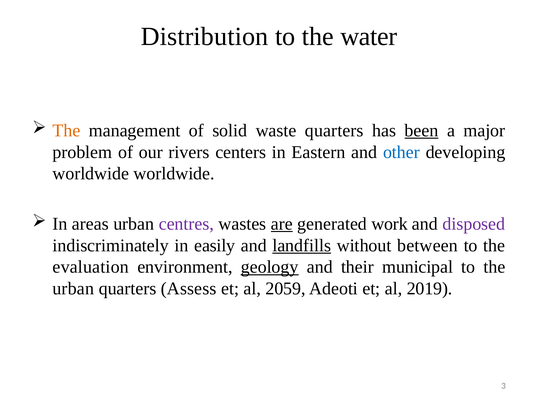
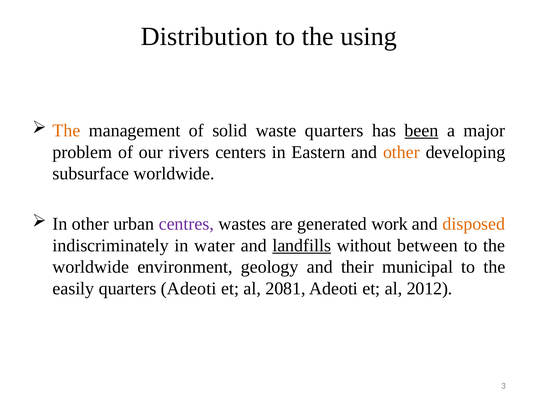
water: water -> using (369, 36)
other colour: blue -> orange (401, 152)
worldwide: worldwide -> subsurface (91, 173)
In areas: areas -> other (90, 224)
are underline: present -> none (282, 224)
disposed colour: purple -> orange (474, 224)
easily: easily -> water (215, 245)
evaluation: evaluation -> worldwide (91, 267)
geology underline: present -> none (270, 267)
urban: urban -> easily (73, 288)
quarters Assess: Assess -> Adeoti (189, 288)
2059: 2059 -> 2081 (286, 288)
2019: 2019 -> 2012 (430, 288)
